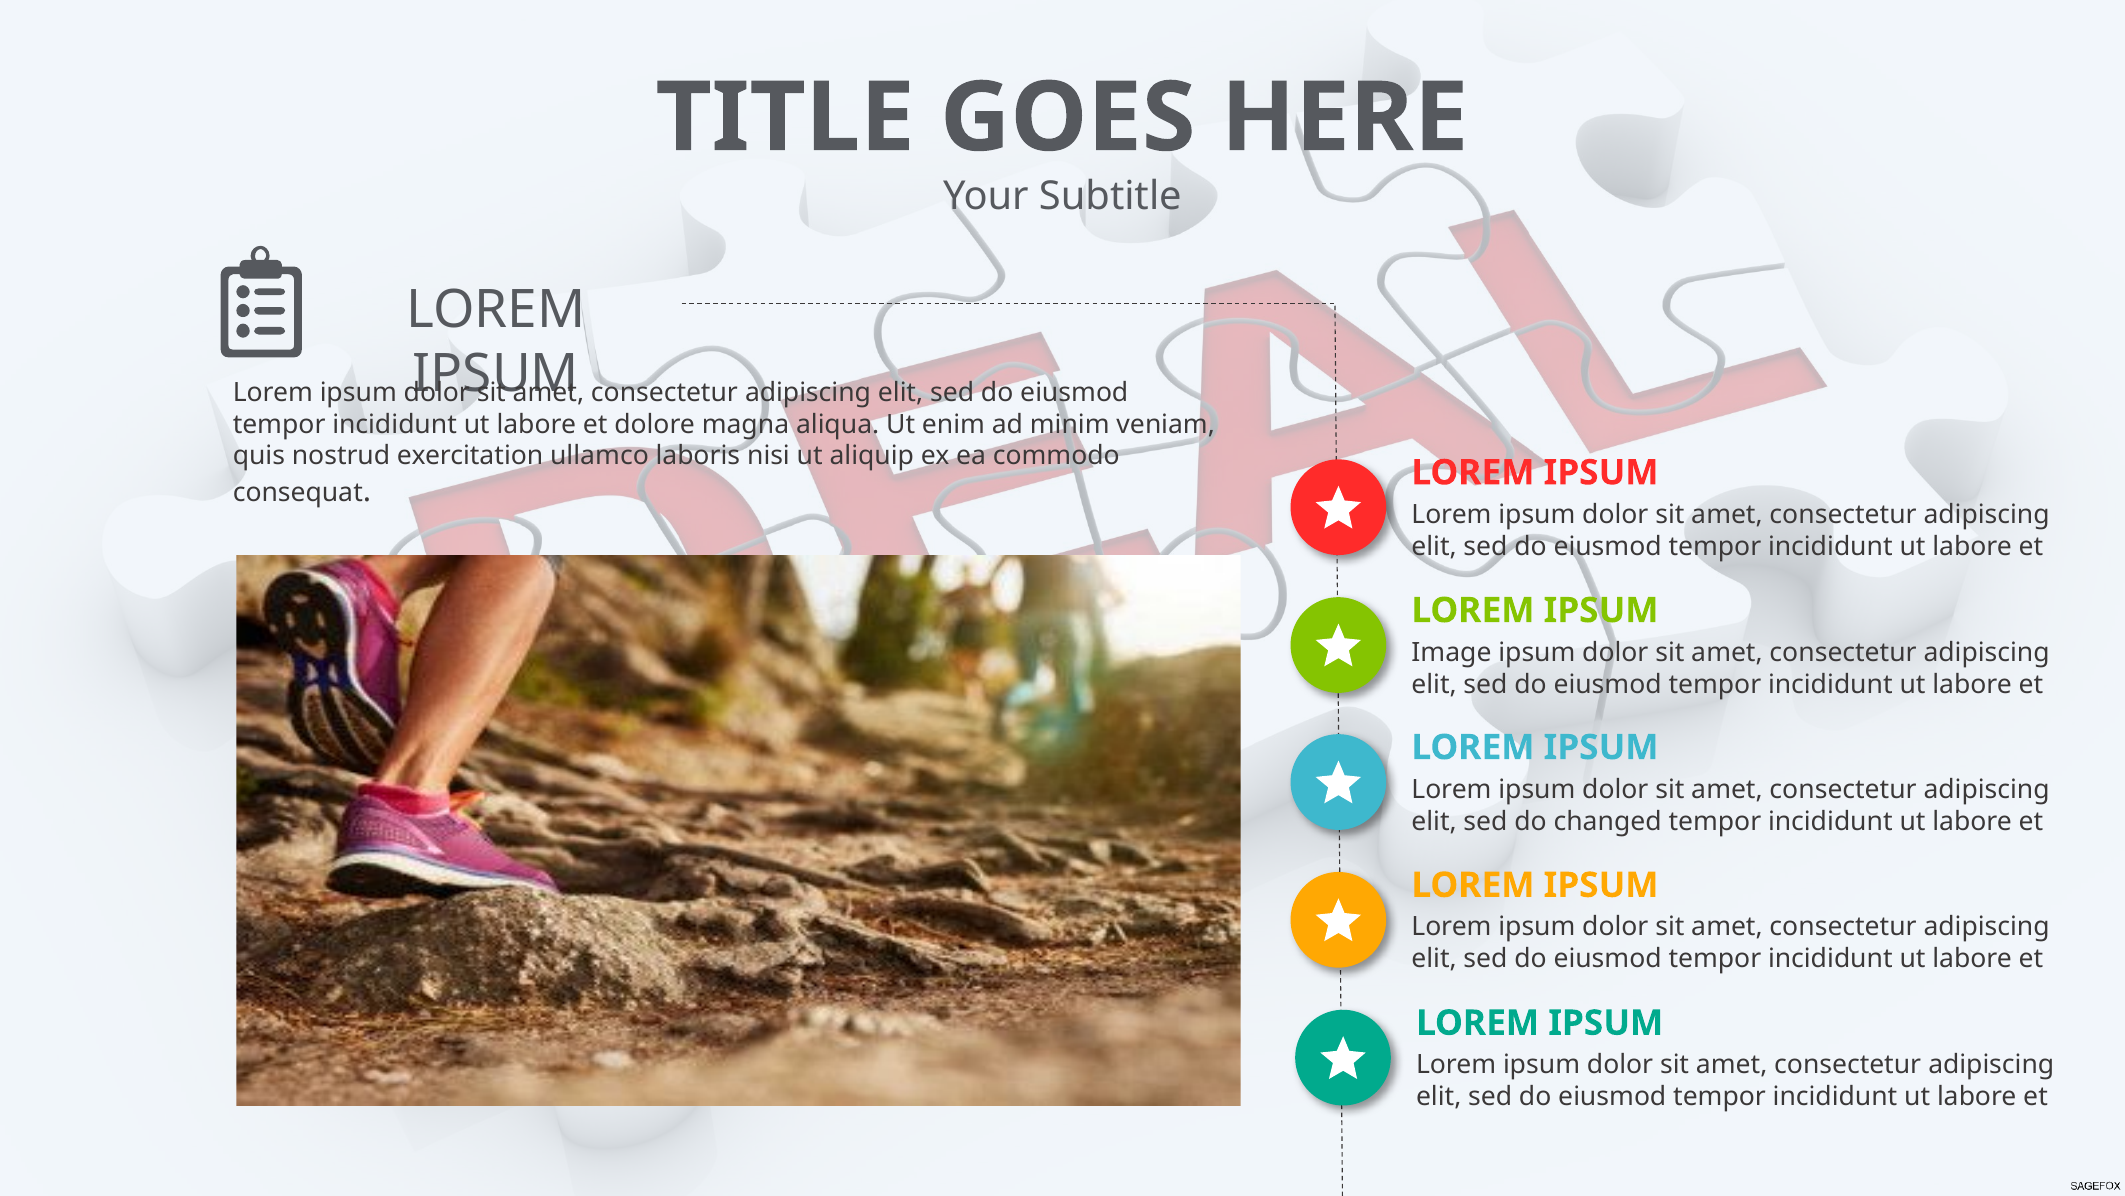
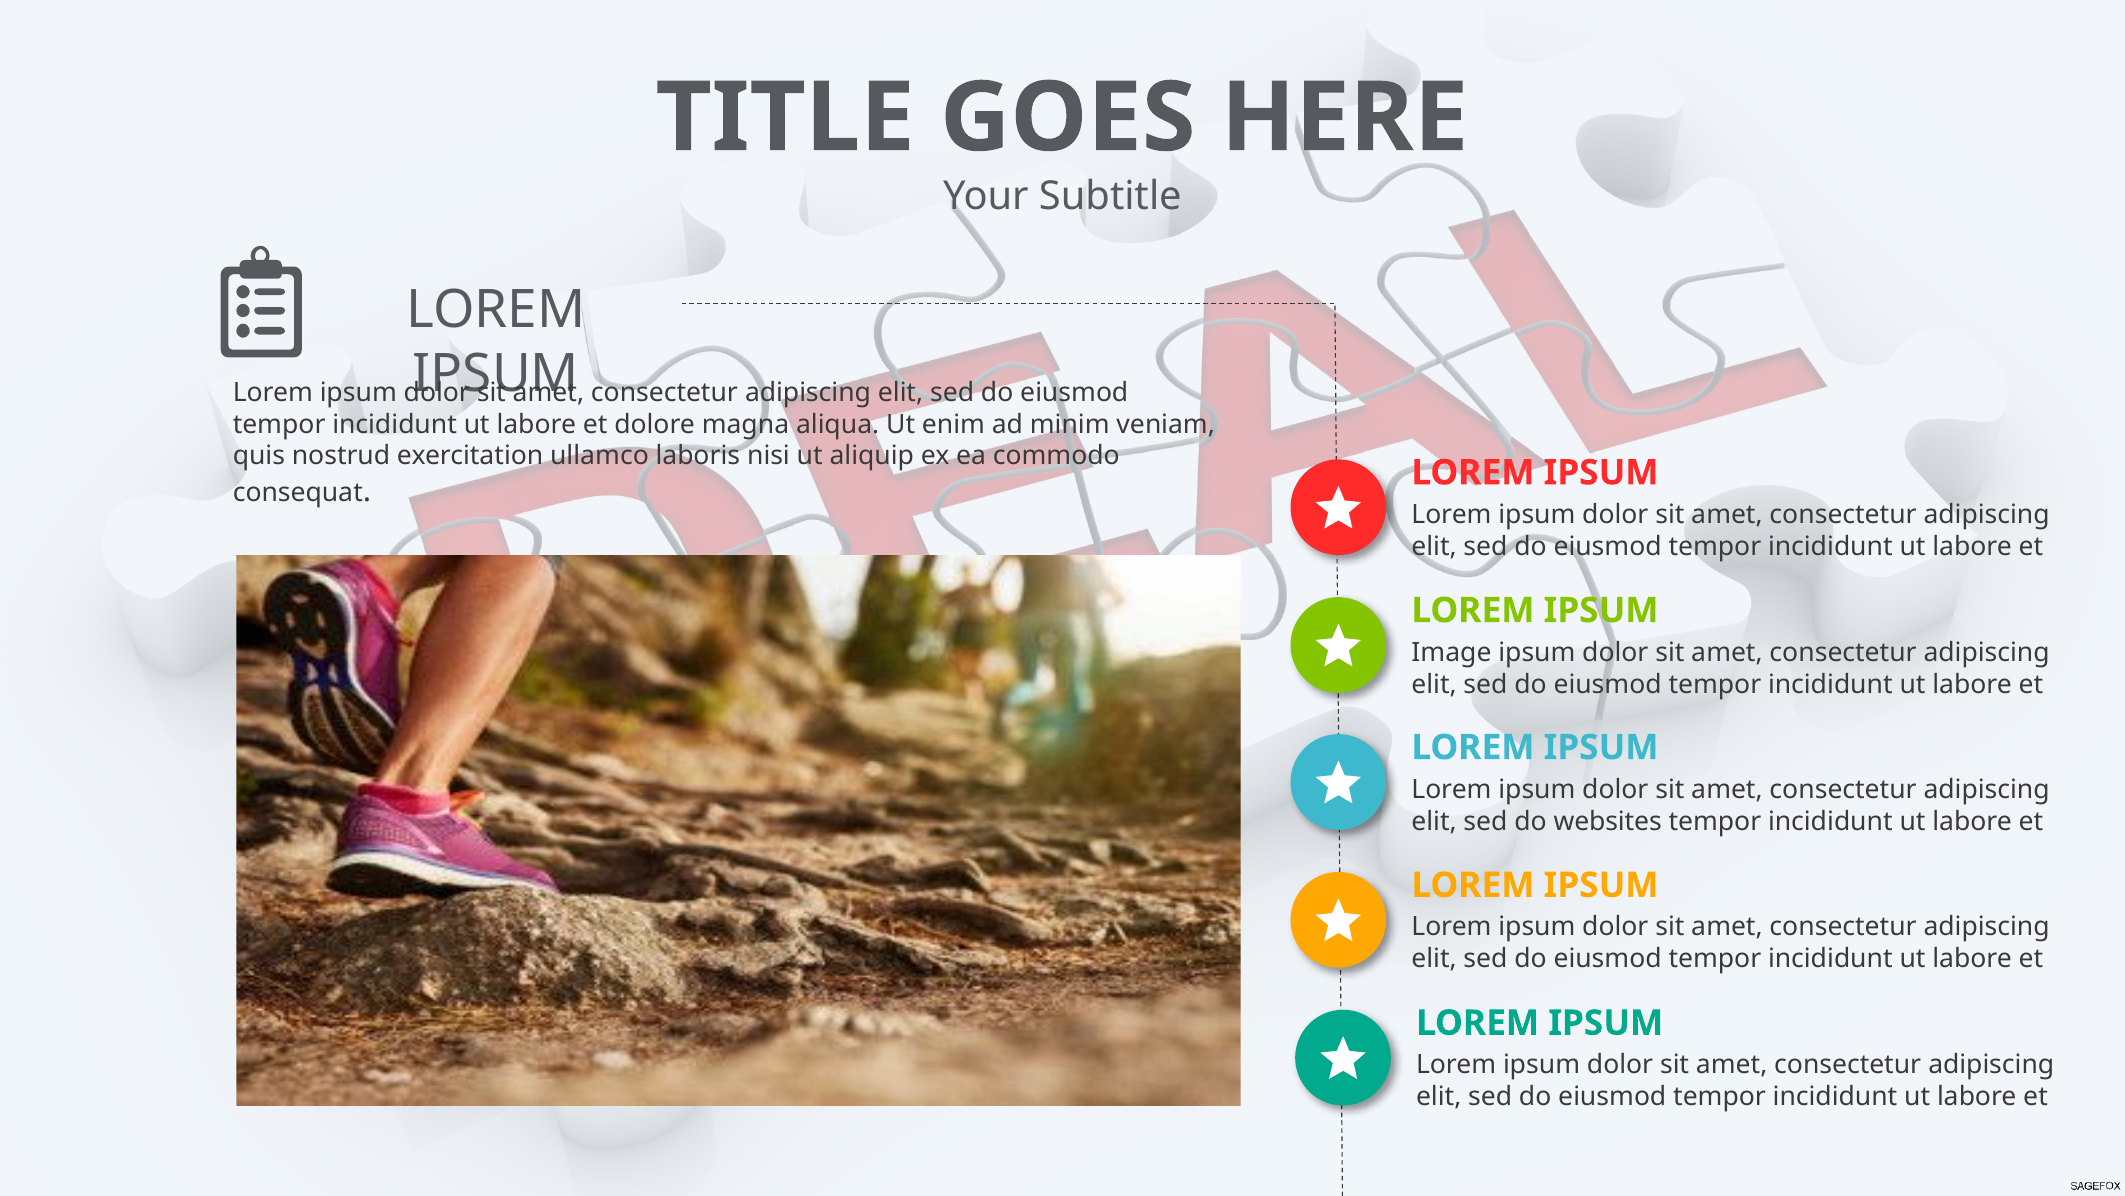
changed: changed -> websites (1608, 821)
